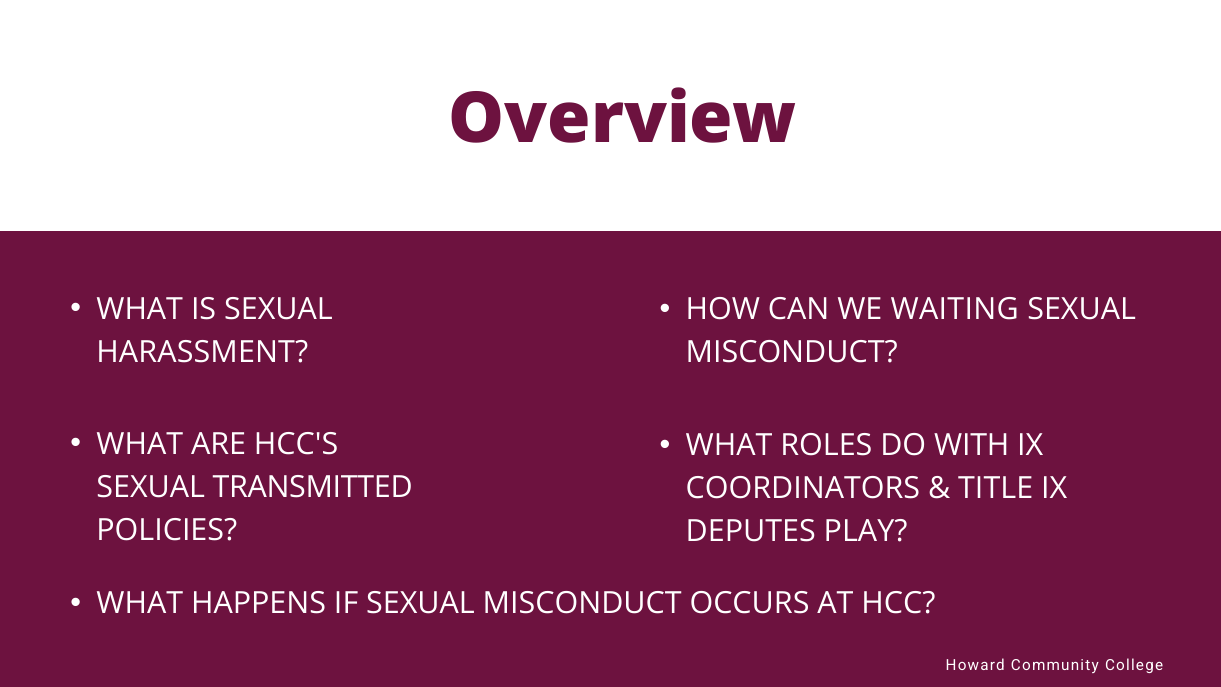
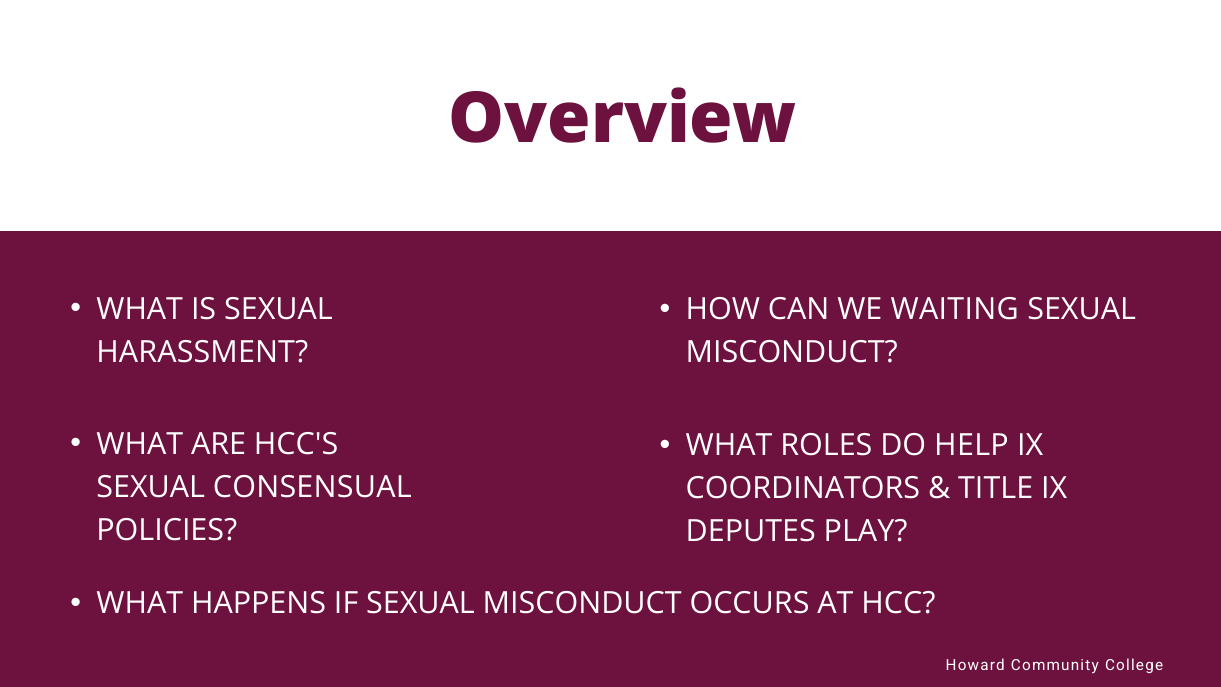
WITH: WITH -> HELP (972, 445)
TRANSMITTED: TRANSMITTED -> CONSENSUAL (312, 487)
